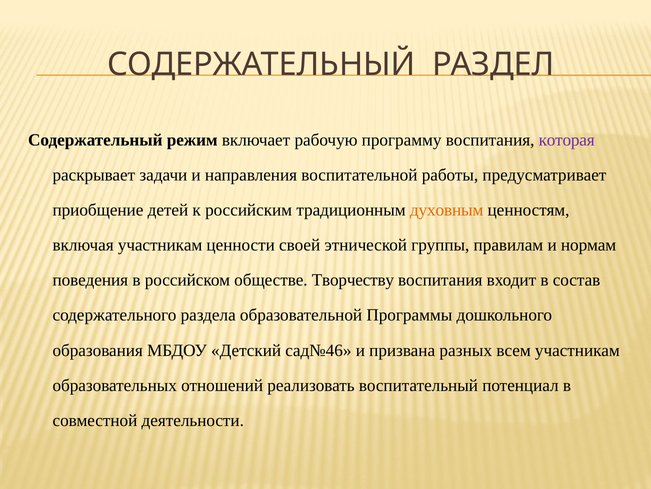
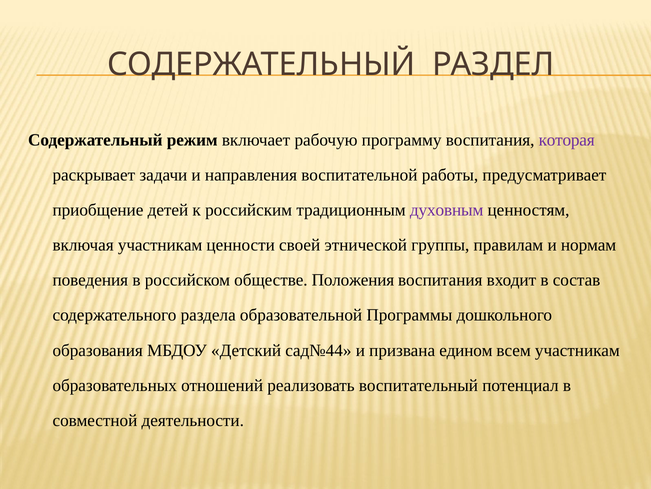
духовным colour: orange -> purple (447, 210)
Творчеству: Творчеству -> Положения (353, 280)
сад№46: сад№46 -> сад№44 (318, 350)
разных: разных -> едином (466, 350)
